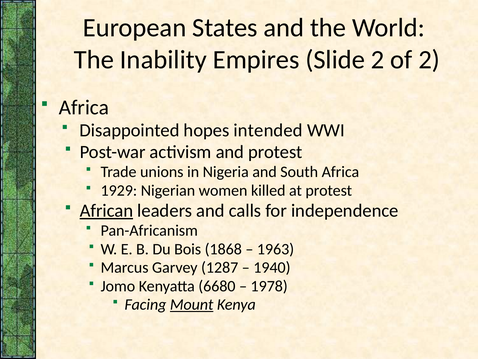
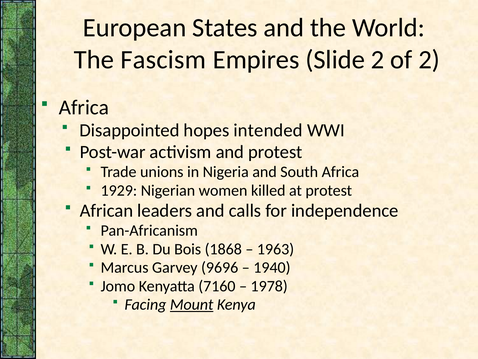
Inability: Inability -> Fascism (163, 60)
African underline: present -> none (106, 210)
1287: 1287 -> 9696 (220, 267)
6680: 6680 -> 7160 (217, 286)
